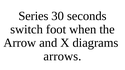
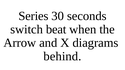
foot: foot -> beat (56, 29)
arrows: arrows -> behind (62, 56)
